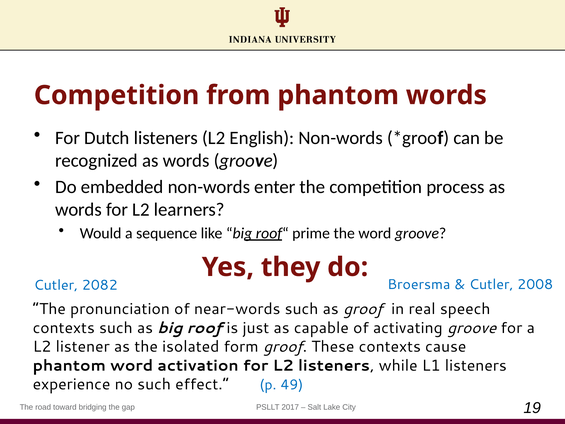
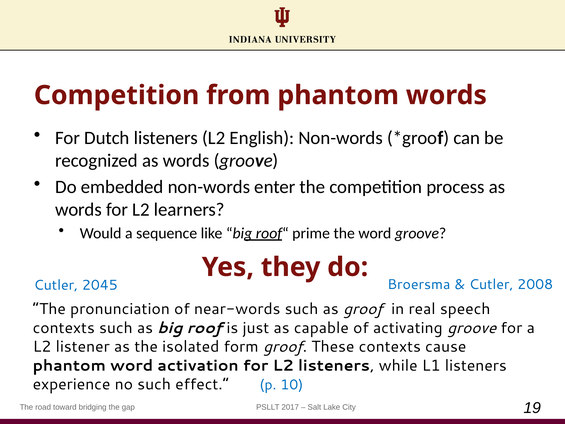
2082: 2082 -> 2045 (100, 285)
49: 49 -> 10 (292, 385)
